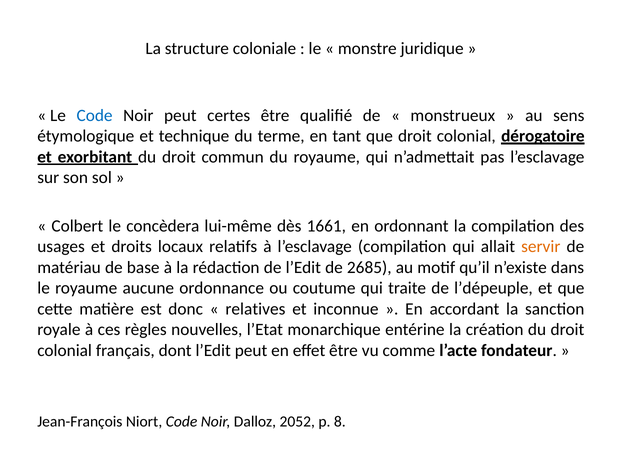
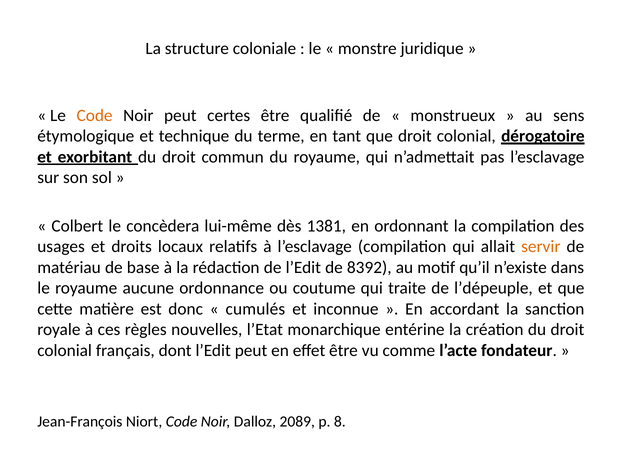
Code colour: blue -> orange (95, 115)
1661: 1661 -> 1381 (326, 226)
2685: 2685 -> 8392 (369, 268)
relatives: relatives -> cumulés (255, 309)
2052: 2052 -> 2089 (297, 422)
